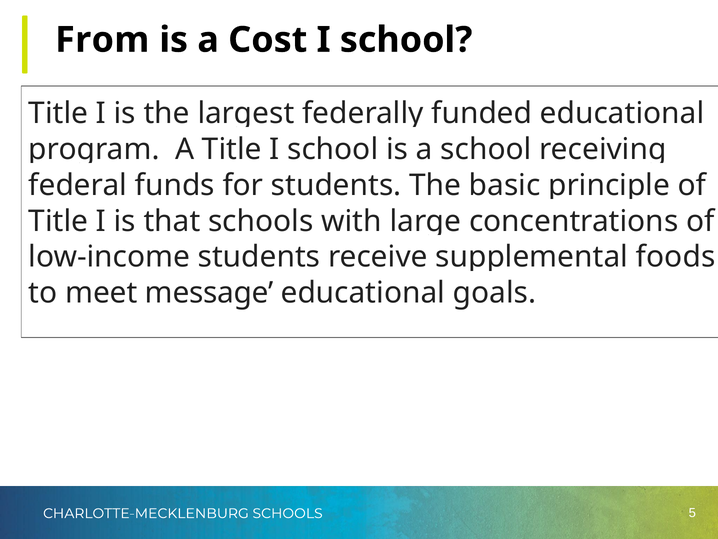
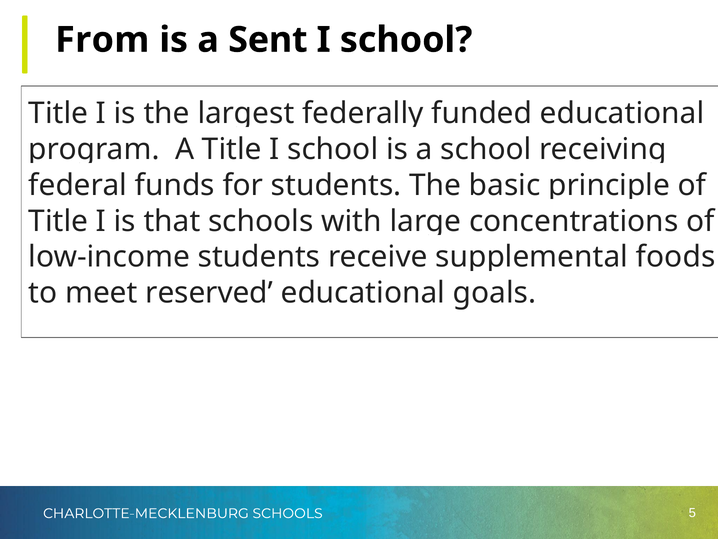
Cost: Cost -> Sent (268, 40)
message: message -> reserved (209, 293)
